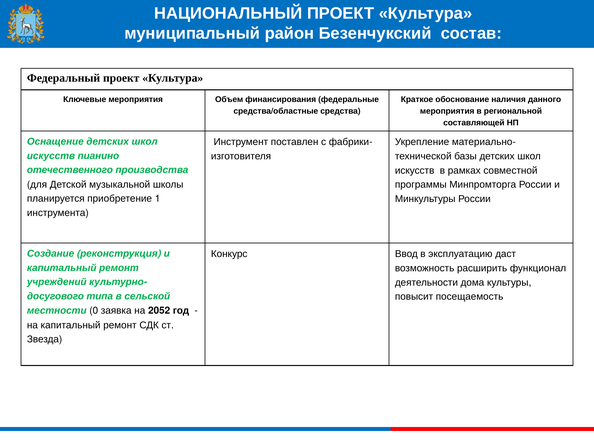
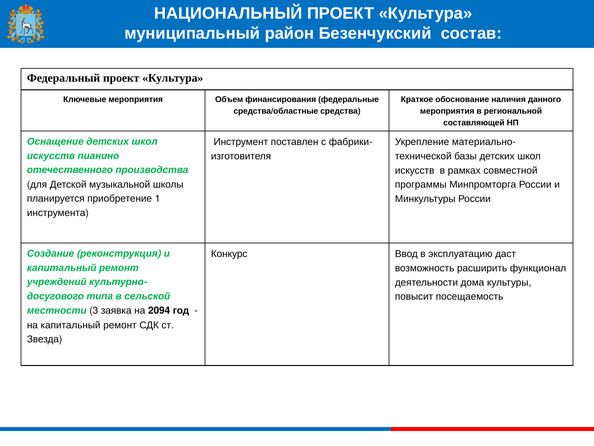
0: 0 -> 3 (94, 310)
2052: 2052 -> 2094 (159, 310)
